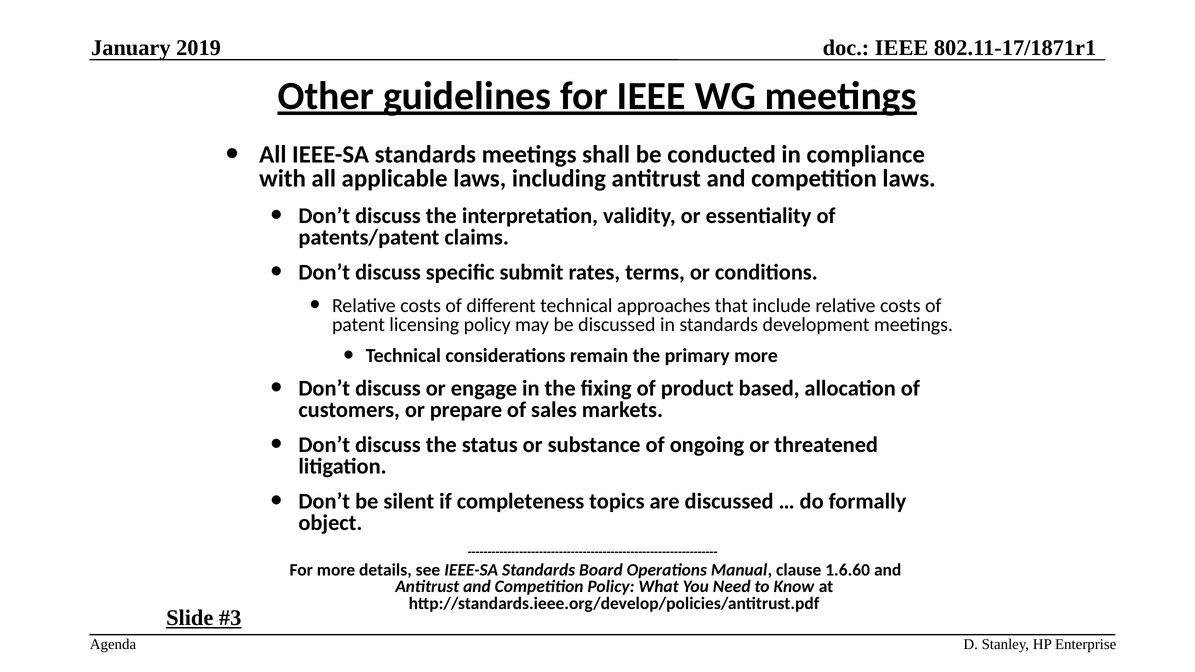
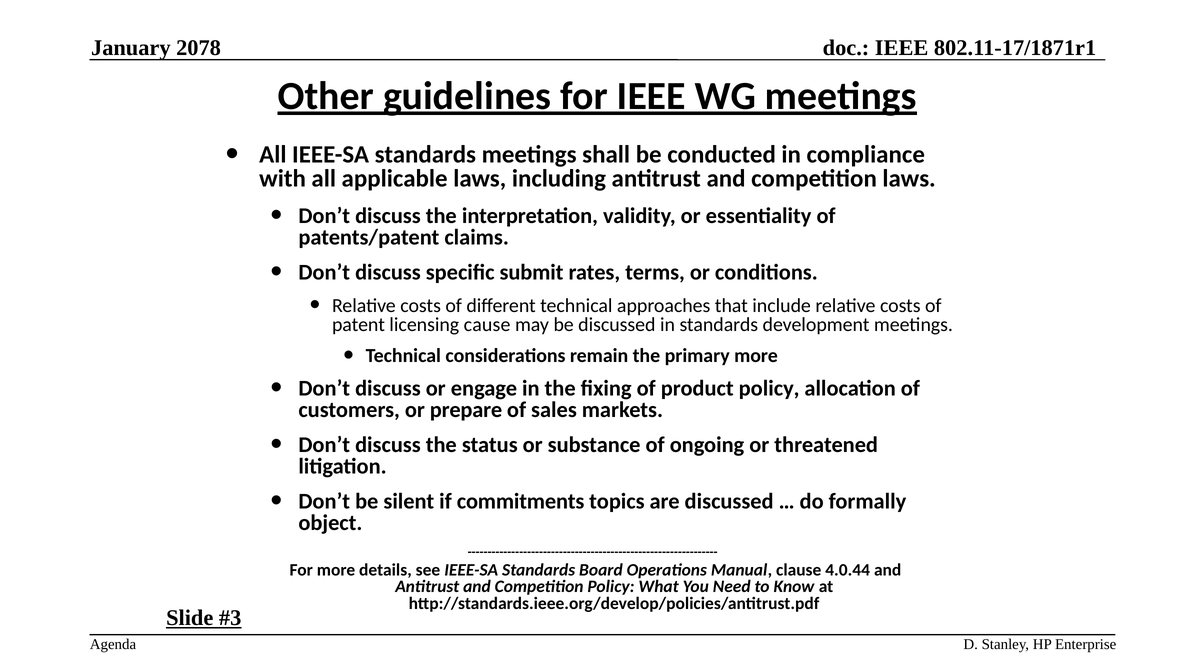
2019: 2019 -> 2078 (199, 48)
licensing policy: policy -> cause (487, 325)
product based: based -> policy (769, 389)
completeness: completeness -> commitments (521, 502)
1.6.60: 1.6.60 -> 4.0.44 (848, 570)
